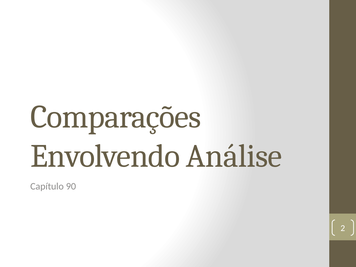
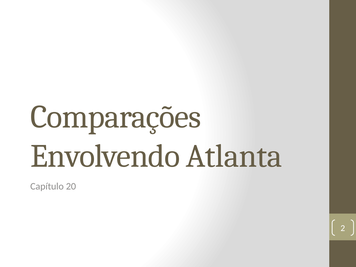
Análise: Análise -> Atlanta (234, 156)
90: 90 -> 20 (71, 186)
